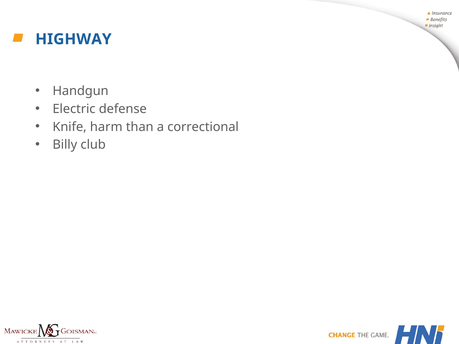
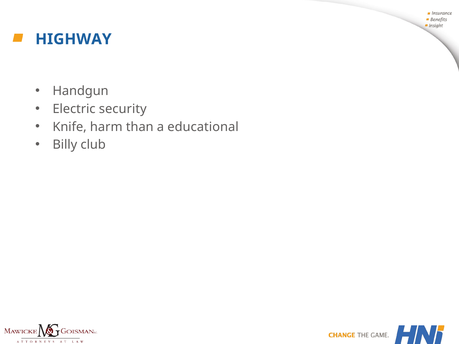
defense: defense -> security (123, 109)
correctional: correctional -> educational (203, 127)
